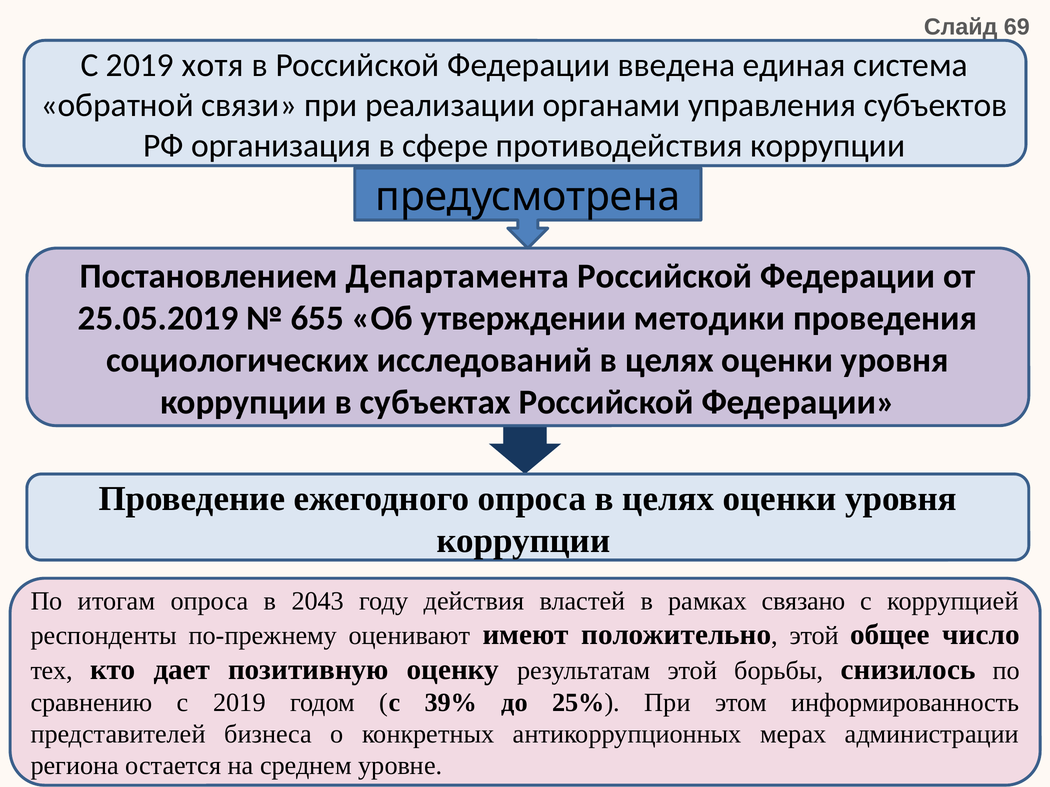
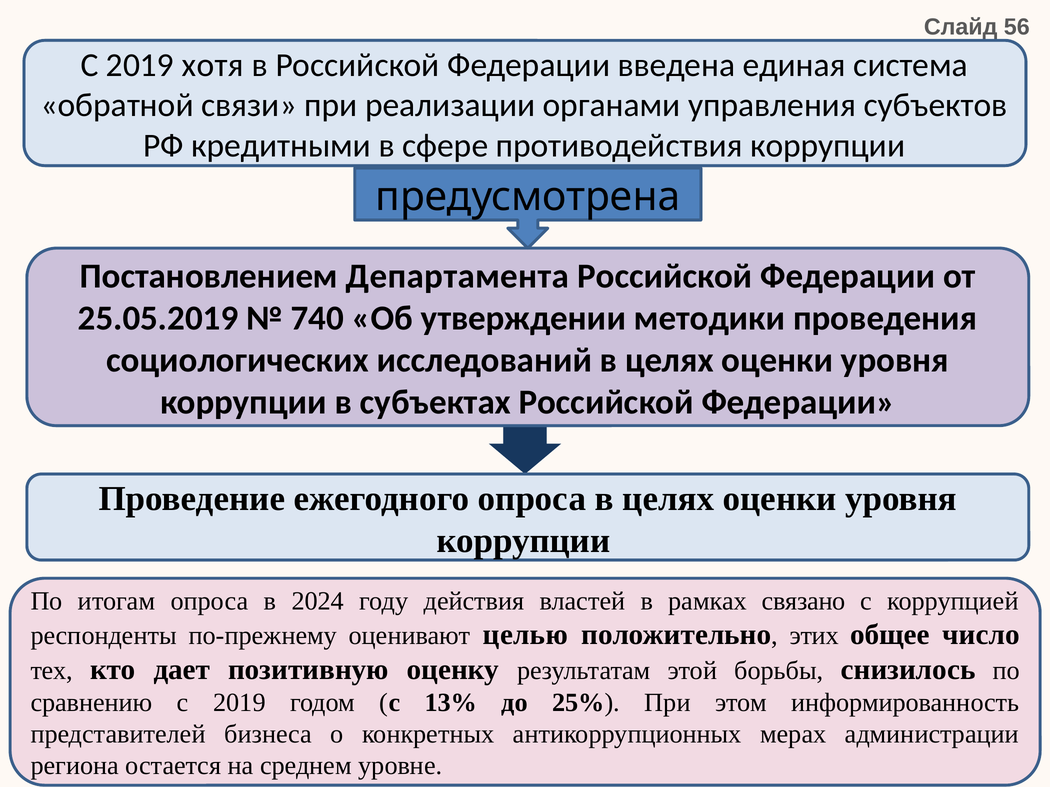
69: 69 -> 56 (1017, 27)
организация: организация -> кредитными (281, 146)
655: 655 -> 740 (317, 319)
2043: 2043 -> 2024 (318, 602)
имеют: имеют -> целью (525, 635)
положительно этой: этой -> этих (814, 636)
39%: 39% -> 13% (451, 703)
